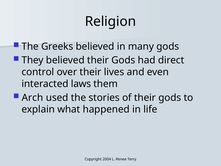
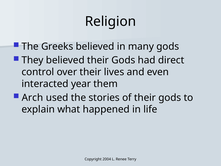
laws: laws -> year (81, 84)
